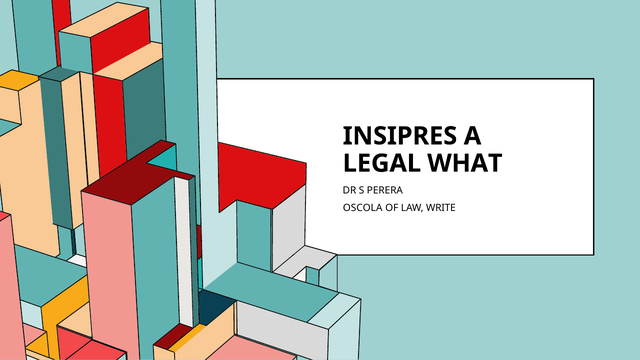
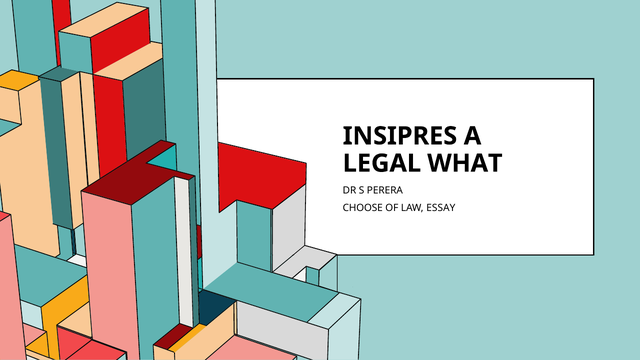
OSCOLA: OSCOLA -> CHOOSE (363, 208)
WRITE: WRITE -> ESSAY (441, 208)
